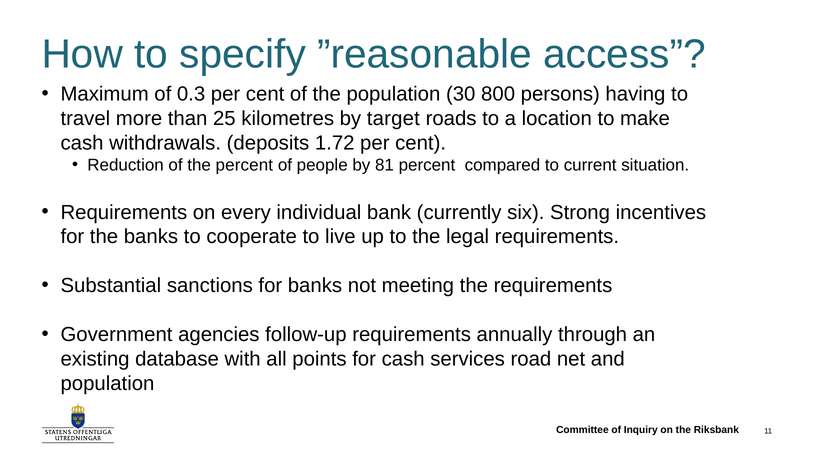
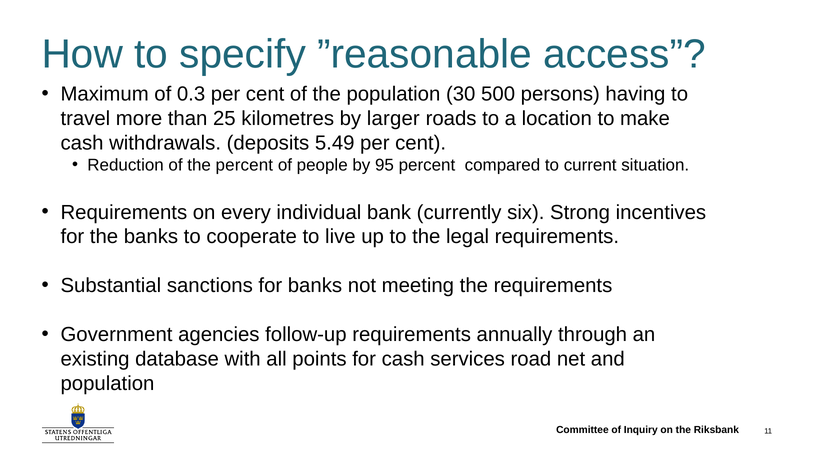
800: 800 -> 500 (498, 94)
target: target -> larger (393, 119)
1.72: 1.72 -> 5.49 (335, 143)
81: 81 -> 95 (384, 165)
